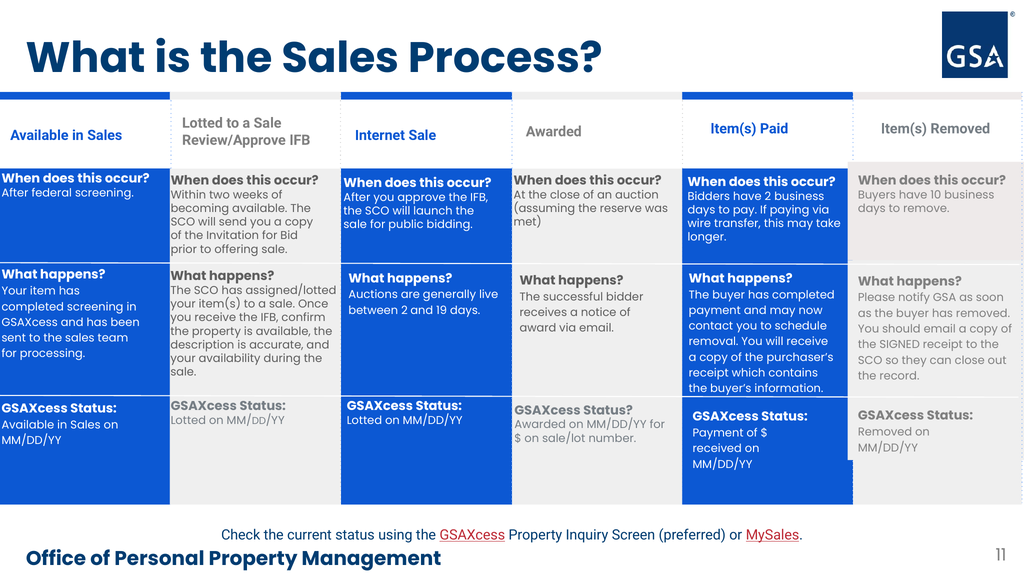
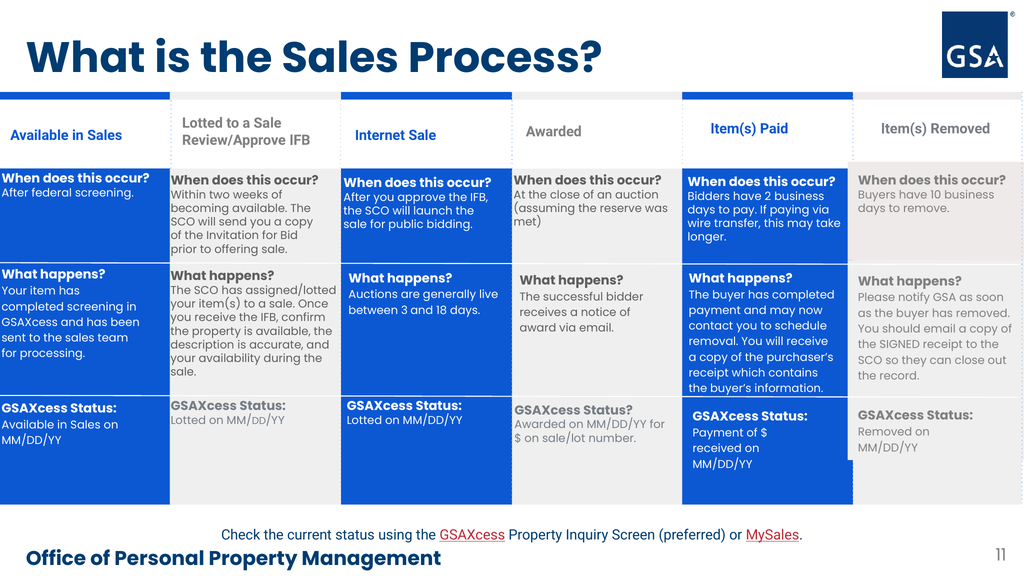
between 2: 2 -> 3 (404, 310)
19: 19 -> 18 (442, 310)
